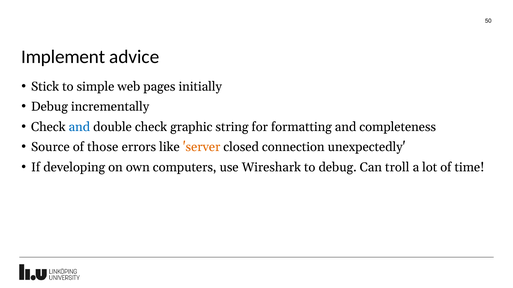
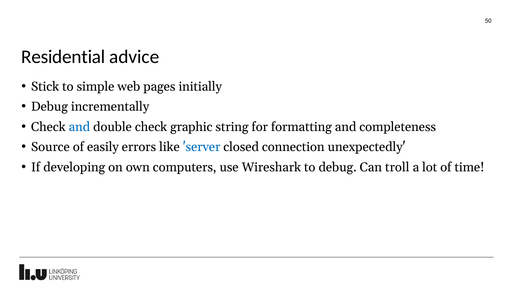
Implement: Implement -> Residential (63, 57)
those: those -> easily (103, 147)
server colour: orange -> blue (202, 147)
